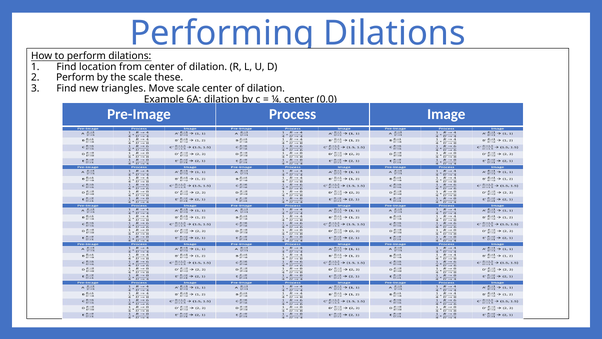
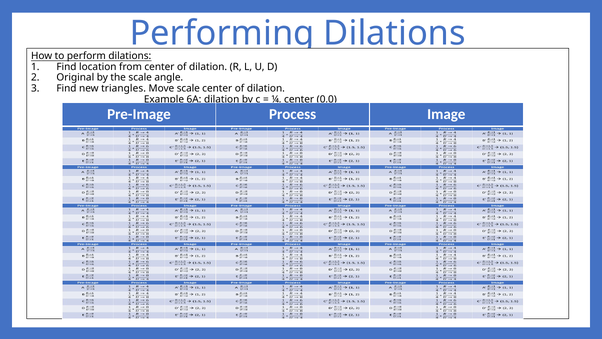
Perform: Perform -> Original (75, 78)
these: these -> angle (169, 78)
